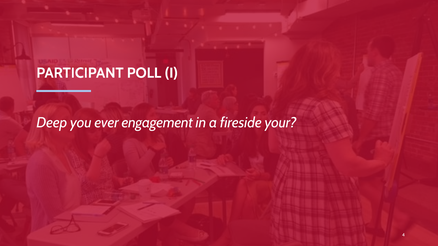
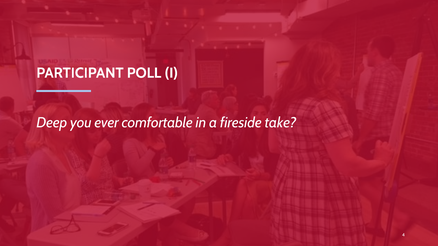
engagement: engagement -> comfortable (157, 123)
your: your -> take (281, 123)
